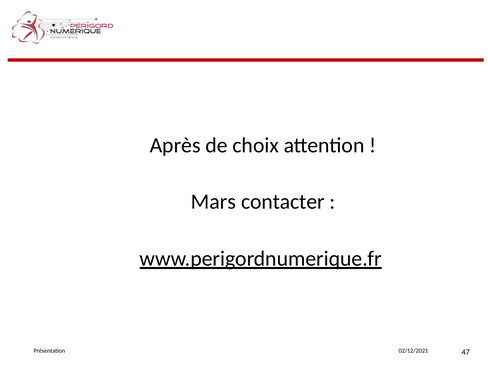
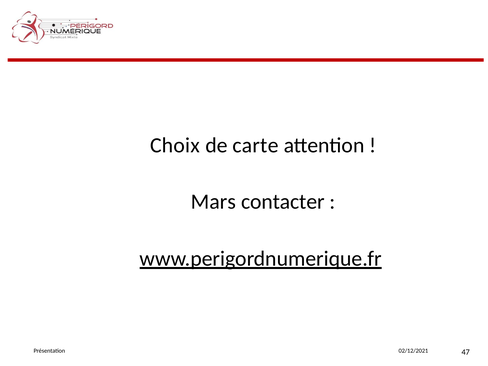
Après: Après -> Choix (175, 145)
choix: choix -> carte (256, 145)
